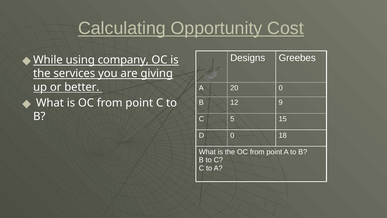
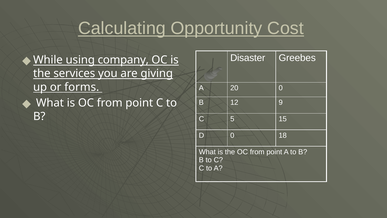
Designs: Designs -> Disaster (248, 58)
better: better -> forms (82, 87)
